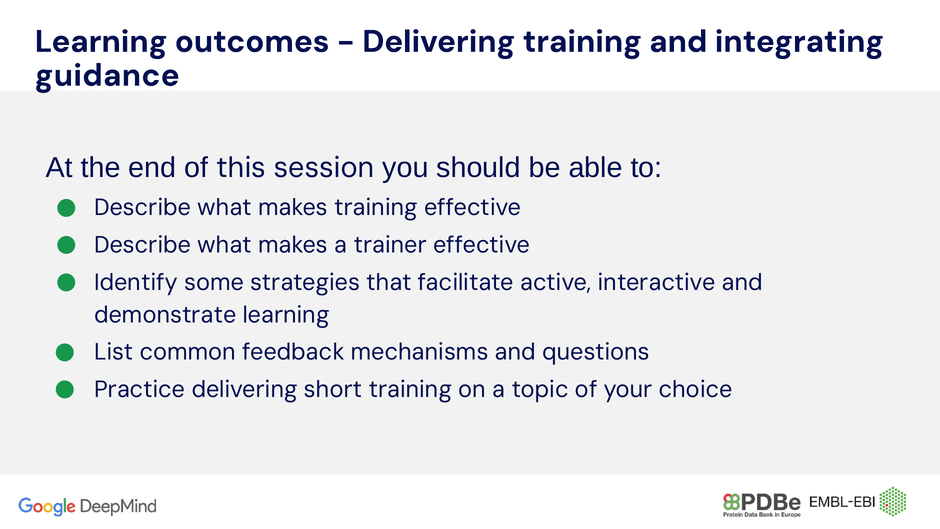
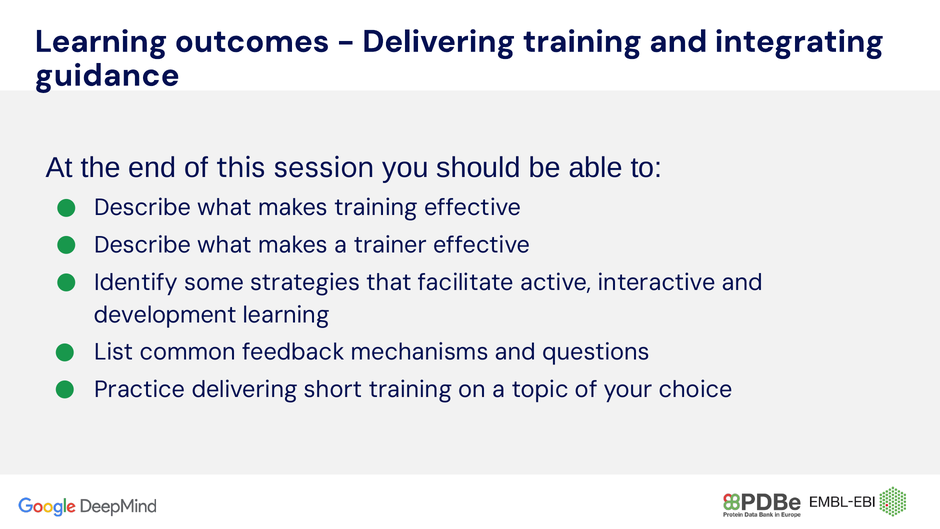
demonstrate: demonstrate -> development (165, 315)
